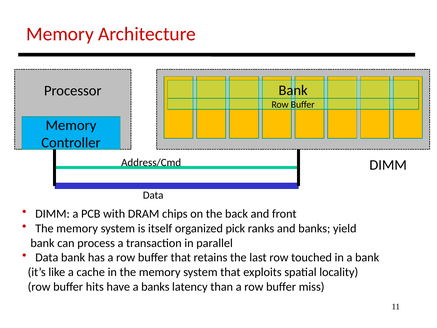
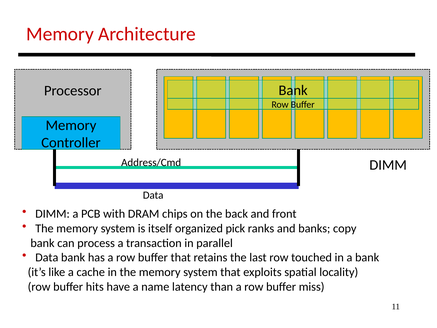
yield: yield -> copy (345, 228)
a banks: banks -> name (155, 287)
